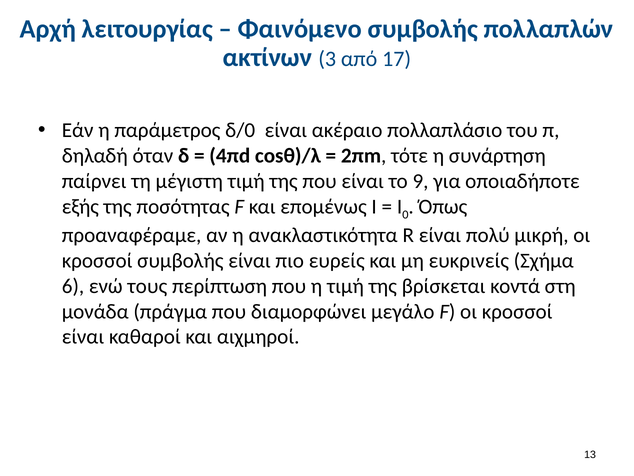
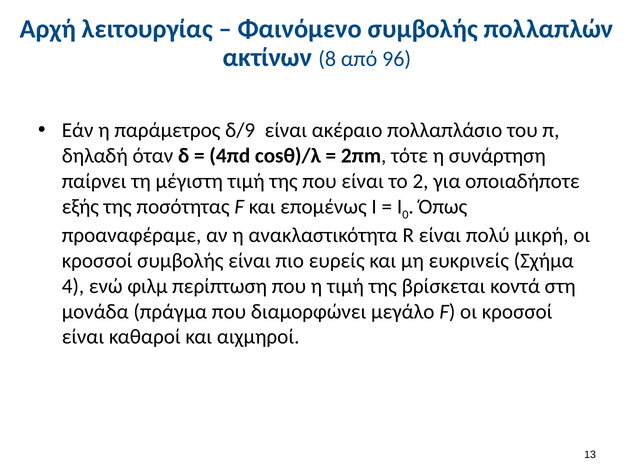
3: 3 -> 8 (327, 59)
17: 17 -> 96 (397, 59)
δ/0: δ/0 -> δ/9 (240, 130)
9: 9 -> 2 (421, 181)
6: 6 -> 4 (73, 286)
τους: τους -> φιλμ (148, 286)
